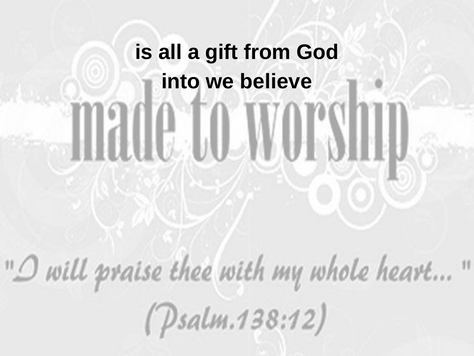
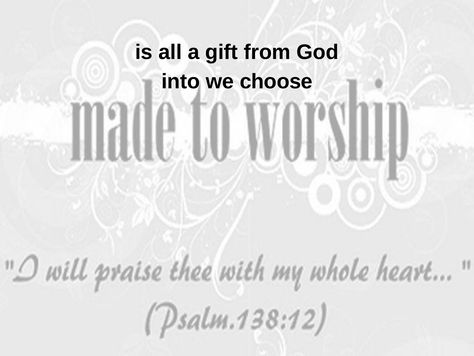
believe: believe -> choose (276, 82)
